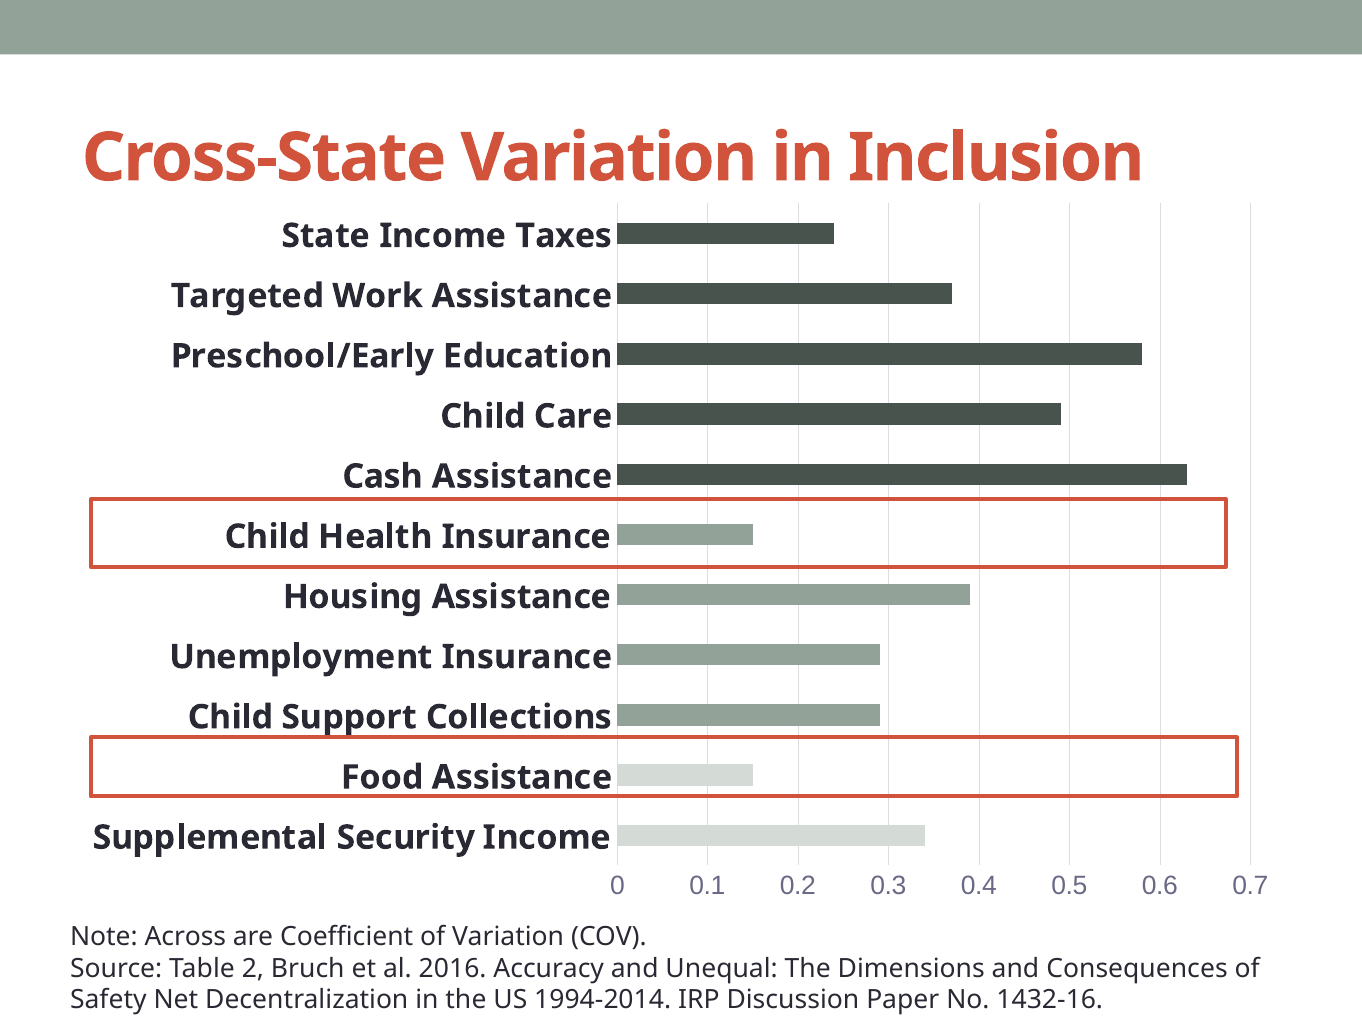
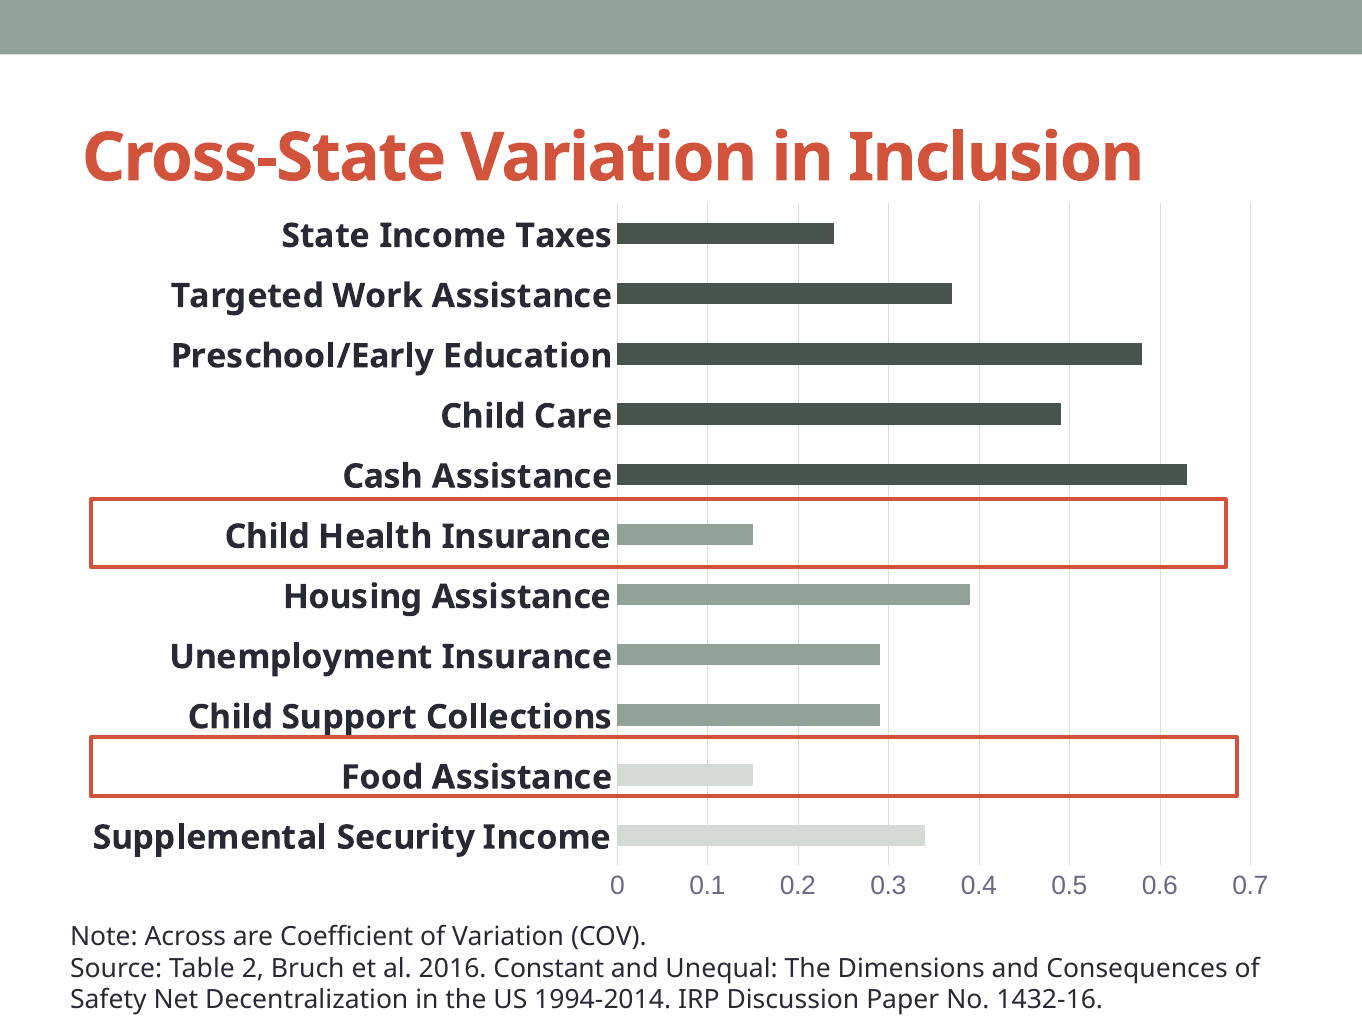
Accuracy: Accuracy -> Constant (549, 969)
